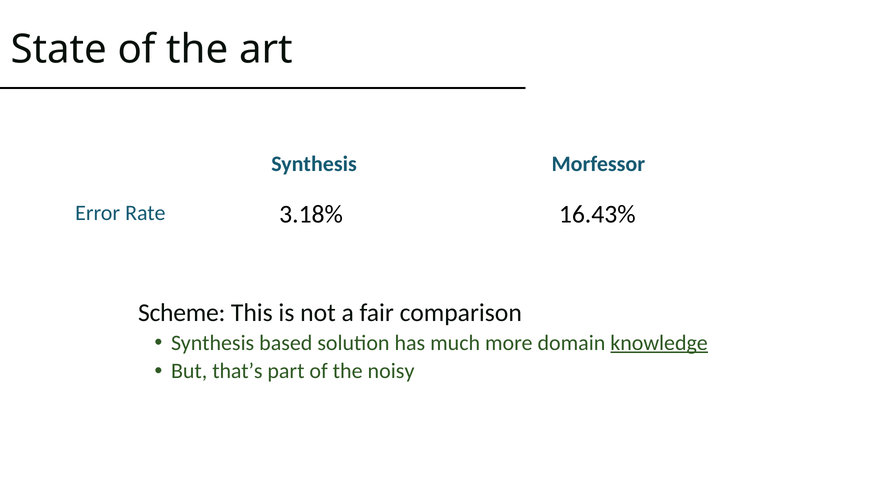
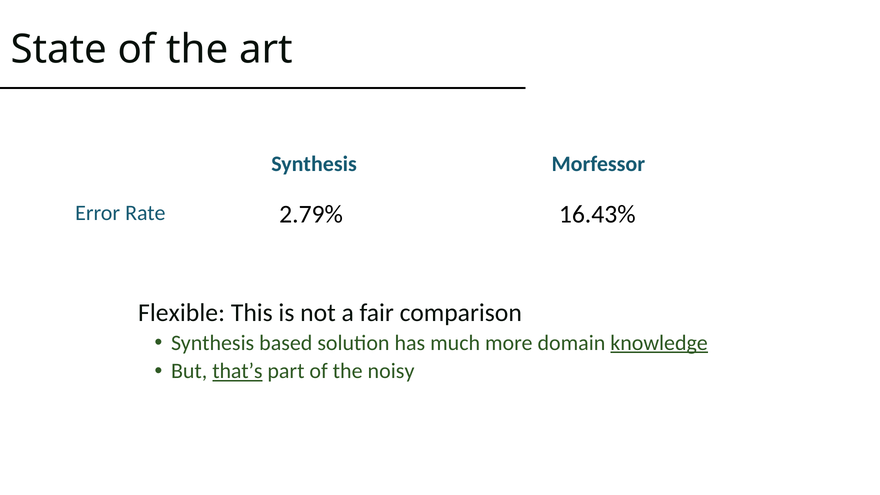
3.18%: 3.18% -> 2.79% (311, 214)
Scheme: Scheme -> Flexible (182, 313)
that’s underline: none -> present (237, 371)
